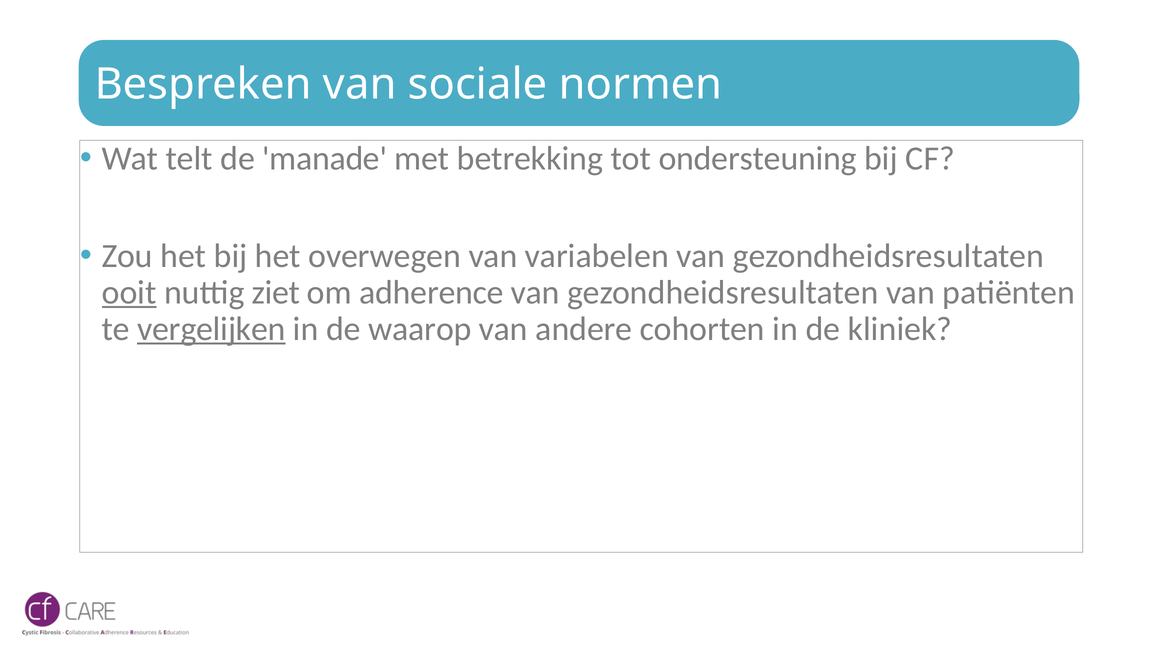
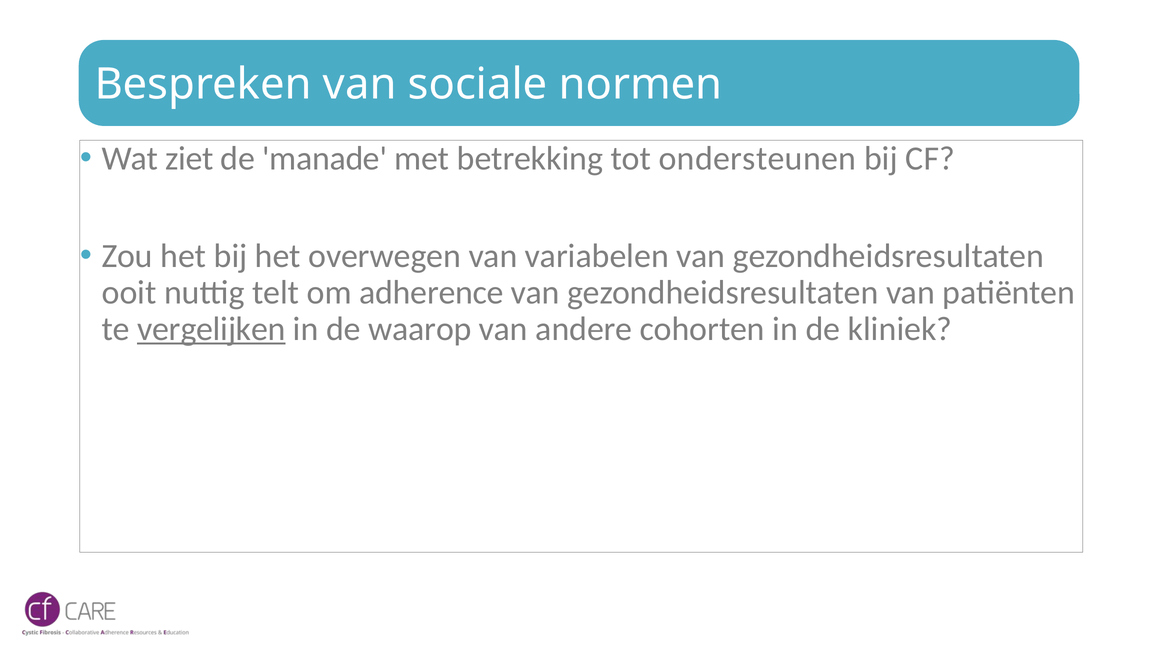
telt: telt -> ziet (189, 159)
ondersteuning: ondersteuning -> ondersteunen (757, 159)
ooit underline: present -> none (129, 293)
ziet: ziet -> telt (276, 293)
